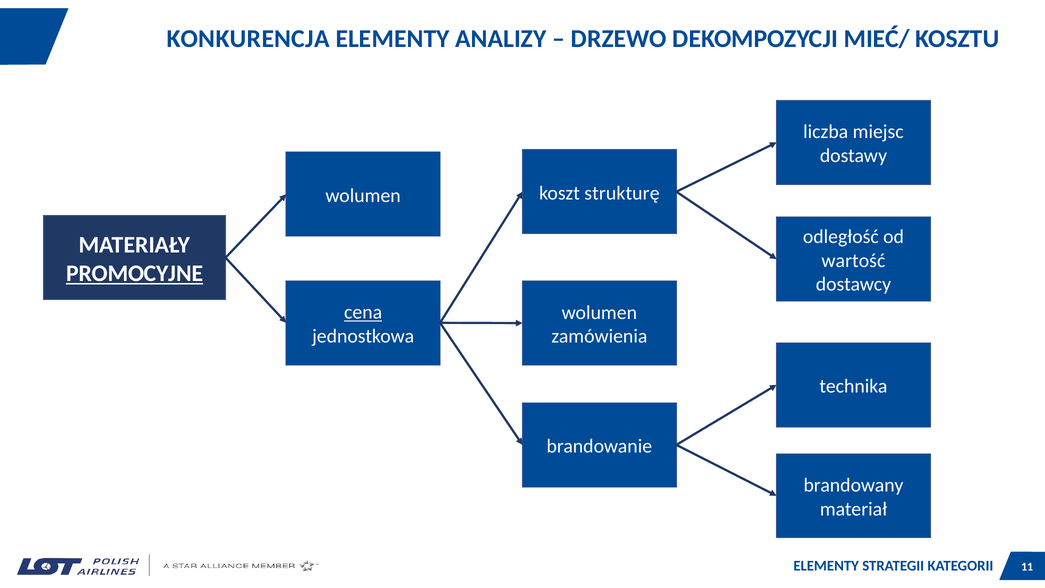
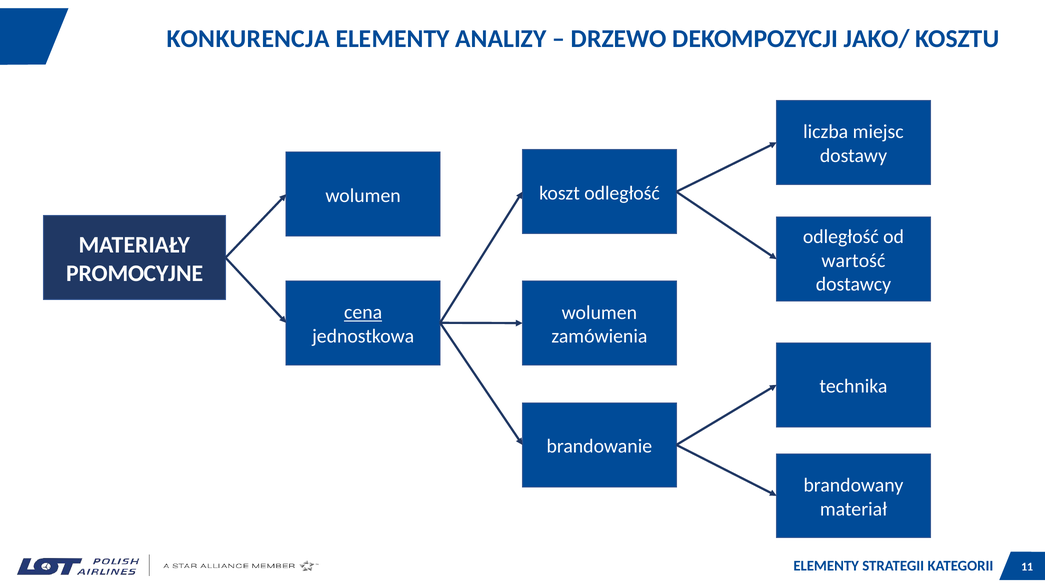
MIEĆ/: MIEĆ/ -> JAKO/ (877, 39)
koszt strukturę: strukturę -> odległość (622, 193)
PROMOCYJNE underline: present -> none (135, 273)
